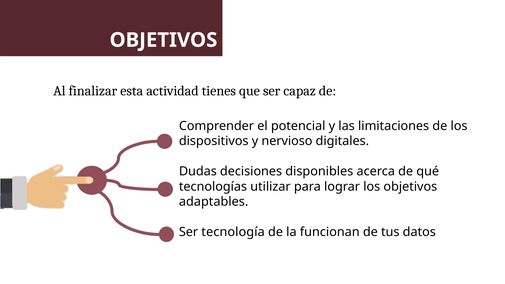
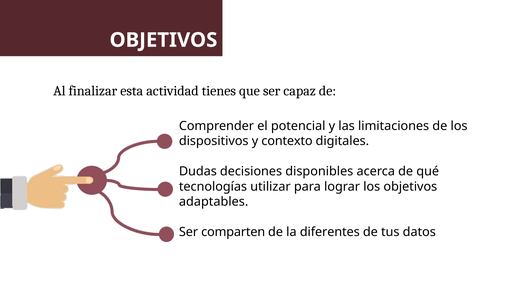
nervioso: nervioso -> contexto (287, 141)
tecnología: tecnología -> comparten (233, 232)
funcionan: funcionan -> diferentes (330, 232)
